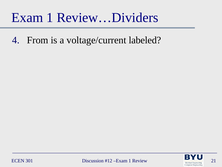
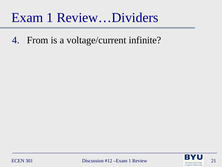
labeled: labeled -> infinite (145, 40)
